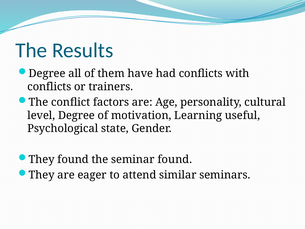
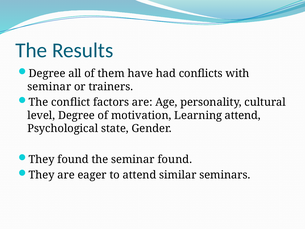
conflicts: conflicts -> seminar (49, 87)
Learning useful: useful -> attend (243, 115)
